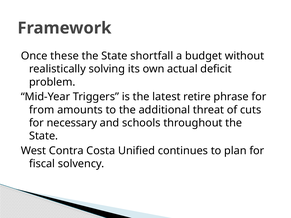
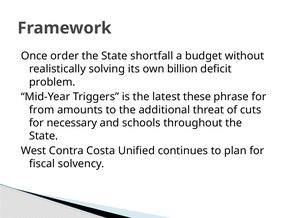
these: these -> order (65, 56)
actual: actual -> billion (182, 69)
retire: retire -> these (197, 97)
